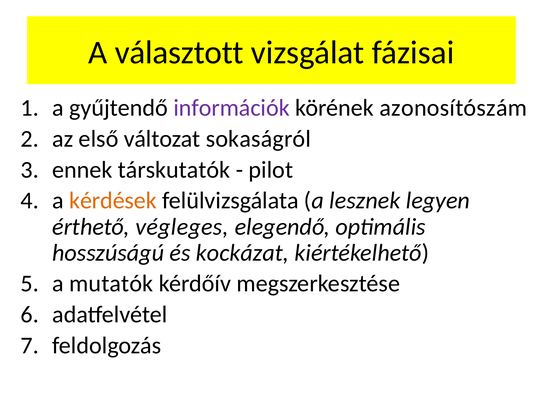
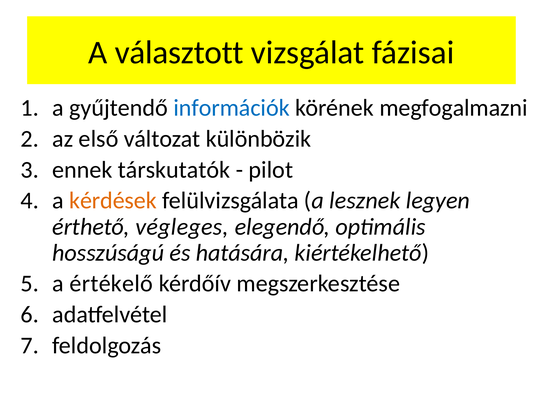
információk colour: purple -> blue (232, 108)
azonosítószám: azonosítószám -> megfogalmazni (453, 108)
sokaságról: sokaságról -> különbözik (259, 139)
kockázat: kockázat -> hatására (243, 253)
mutatók: mutatók -> értékelő (111, 284)
